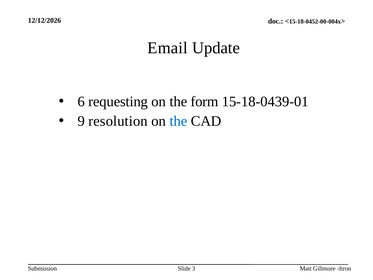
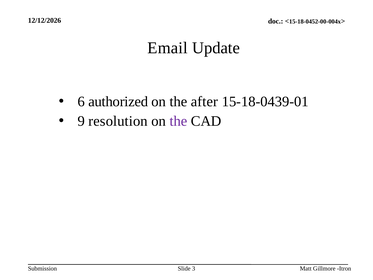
requesting: requesting -> authorized (118, 102)
form: form -> after (204, 102)
the colour: blue -> purple (178, 121)
